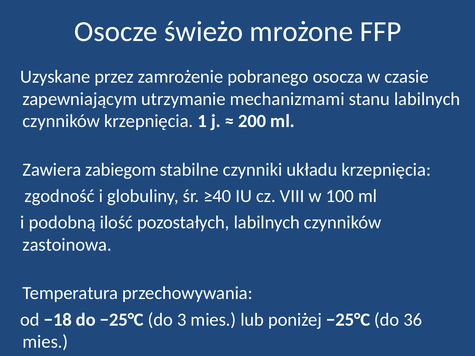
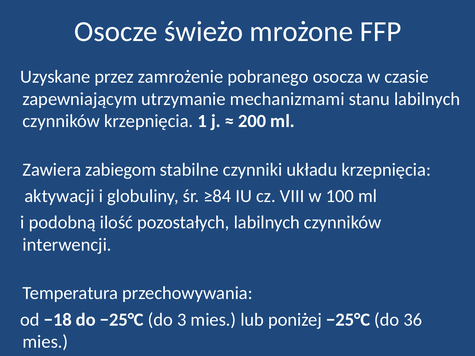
zgodność: zgodność -> aktywacji (60, 196)
≥40: ≥40 -> ≥84 (217, 196)
zastoinowa: zastoinowa -> interwencji (67, 245)
